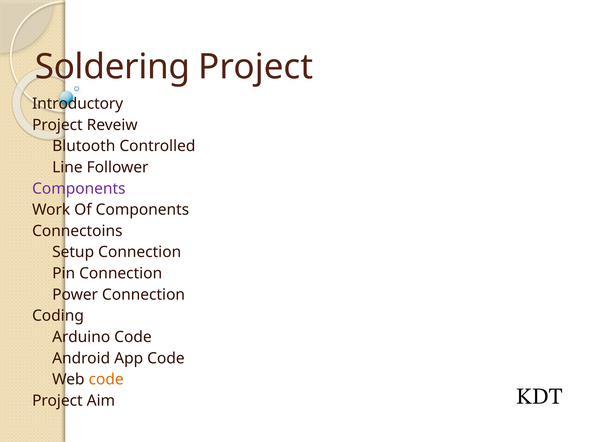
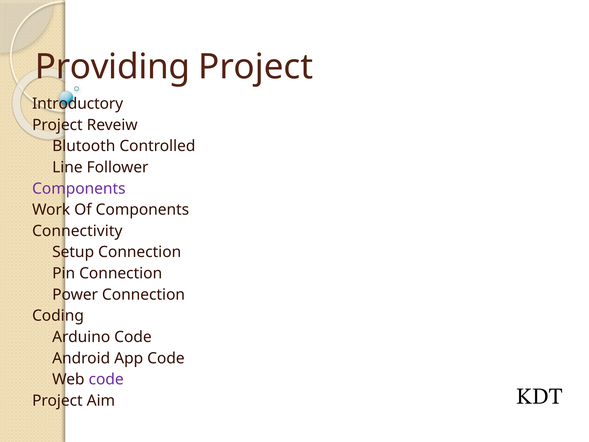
Soldering: Soldering -> Providing (112, 67)
Connectoins: Connectoins -> Connectivity (77, 231)
code colour: orange -> purple (106, 379)
